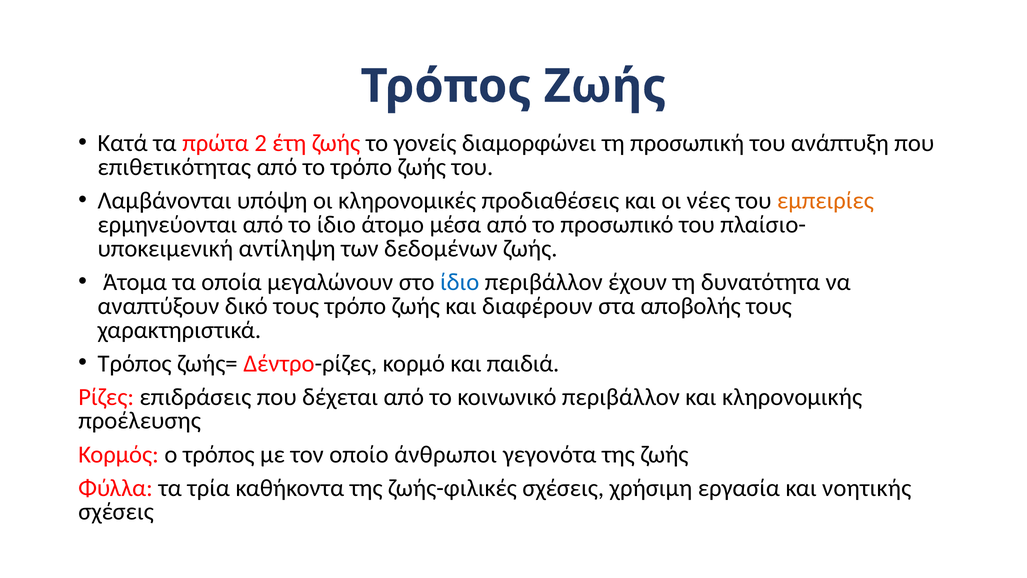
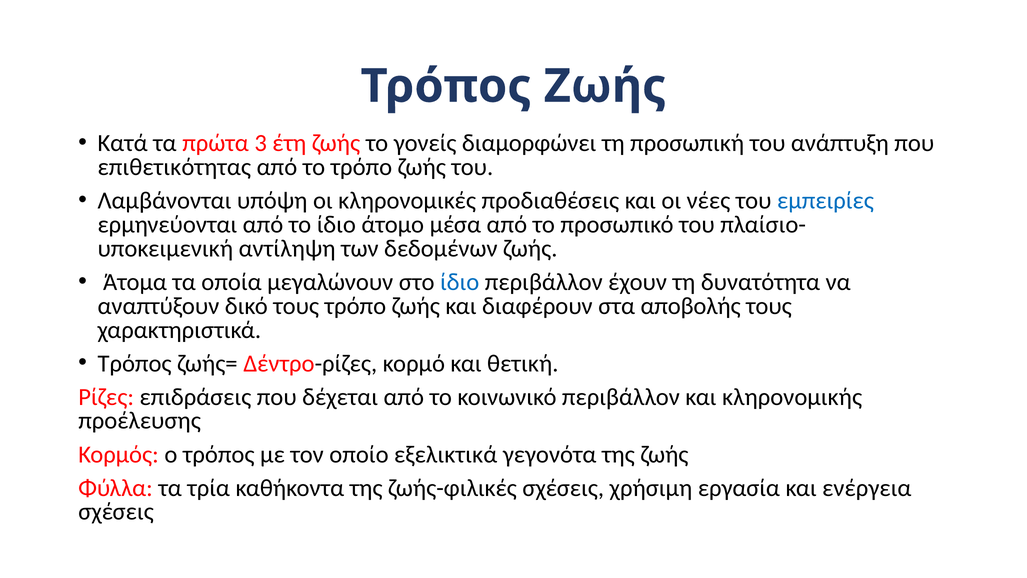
2: 2 -> 3 (261, 143)
εμπειρίες colour: orange -> blue (825, 201)
παιδιά: παιδιά -> θετική (523, 363)
άνθρωποι: άνθρωποι -> εξελικτικά (446, 454)
νοητικής: νοητικής -> ενέργεια (867, 488)
